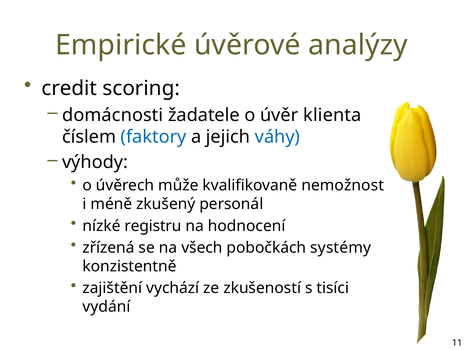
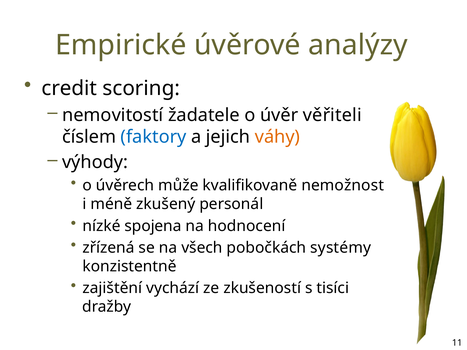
domácnosti: domácnosti -> nemovitostí (113, 115)
klienta: klienta -> věřiteli (332, 115)
váhy colour: blue -> orange (277, 137)
registru: registru -> spojena (153, 226)
vydání: vydání -> dražby (107, 307)
